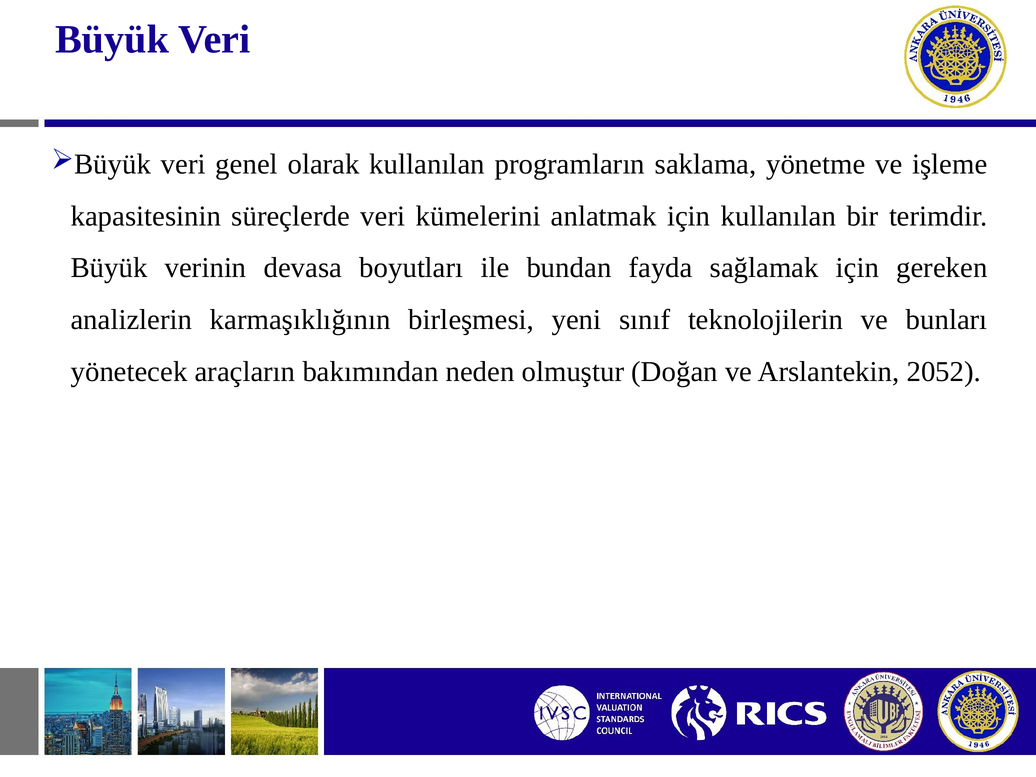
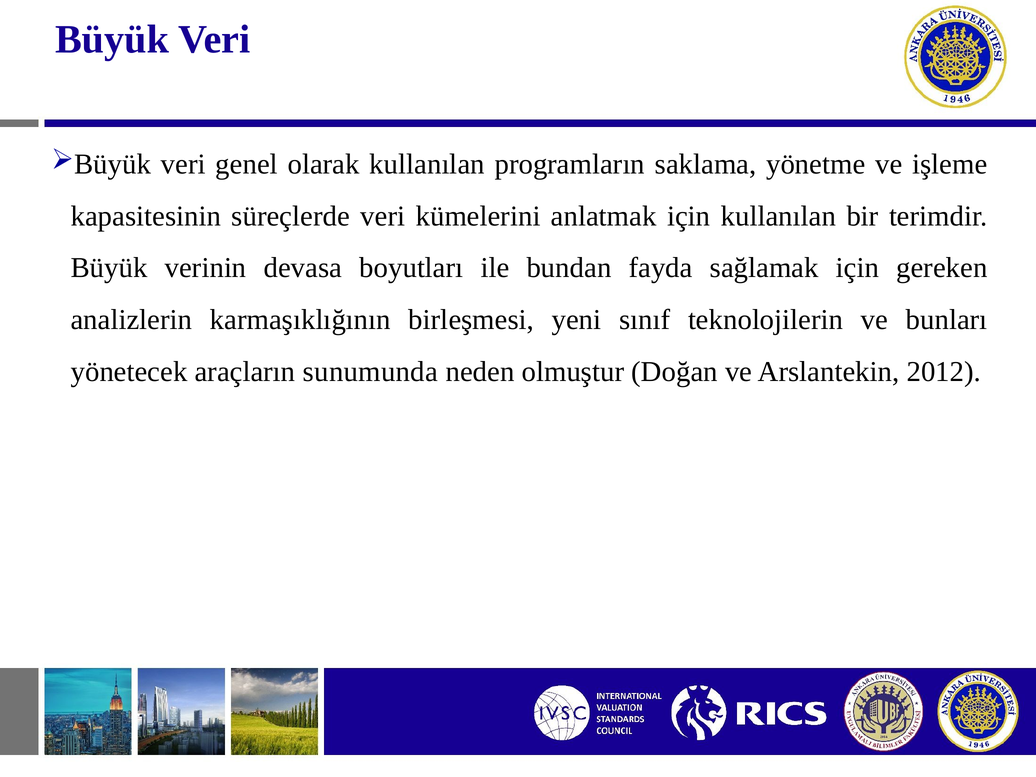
bakımından: bakımından -> sunumunda (370, 372)
2052: 2052 -> 2012 (944, 372)
